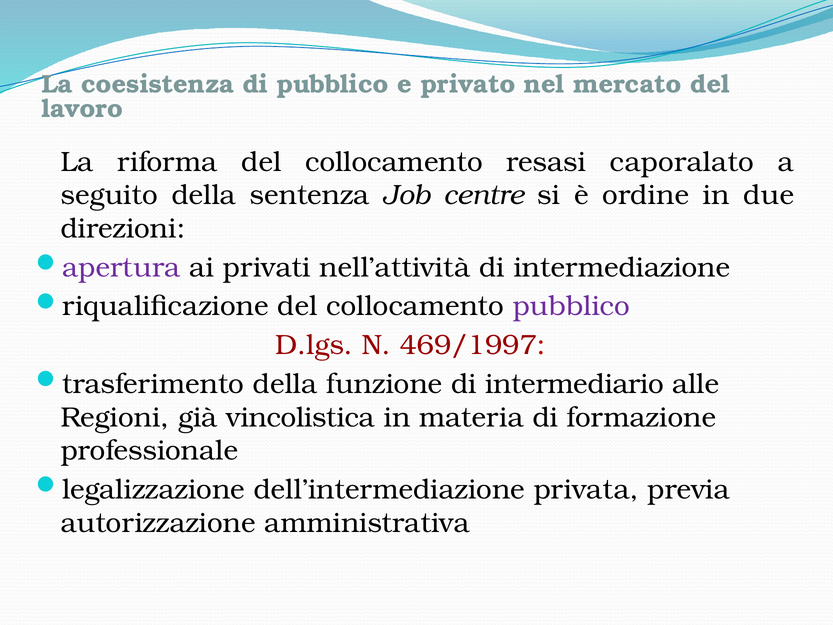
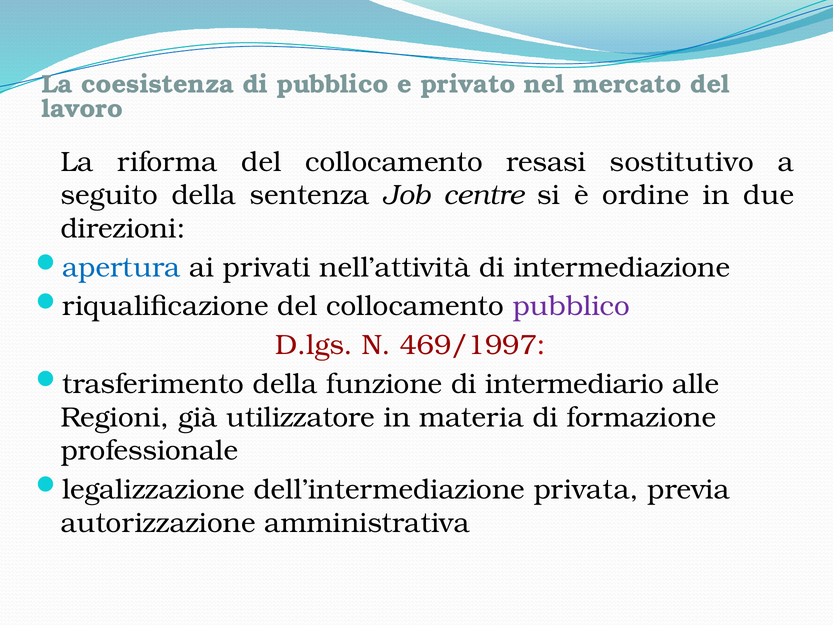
caporalato: caporalato -> sostitutivo (682, 162)
apertura colour: purple -> blue (121, 267)
vincolistica: vincolistica -> utilizzatore (301, 417)
